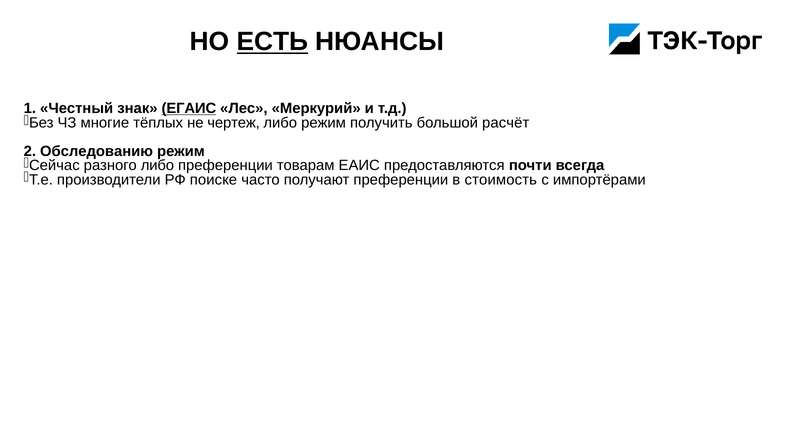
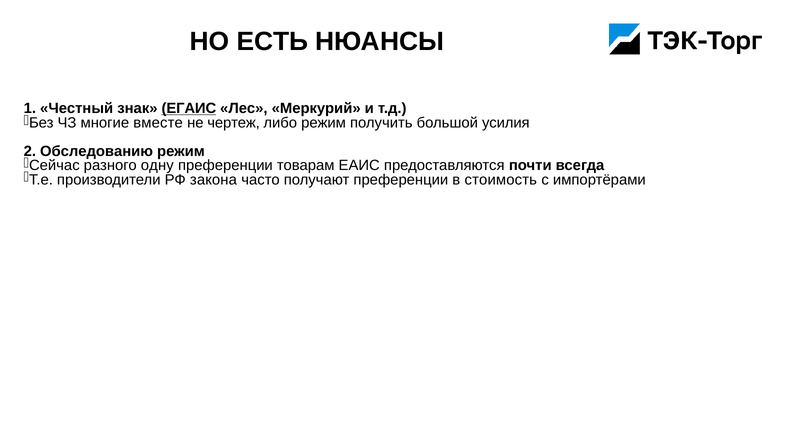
ЕСТЬ underline: present -> none (272, 42)
тёплых: тёплых -> вместе (158, 123)
расчёт: расчёт -> усилия (506, 123)
разного либо: либо -> одну (157, 166)
поиске: поиске -> закона (213, 180)
